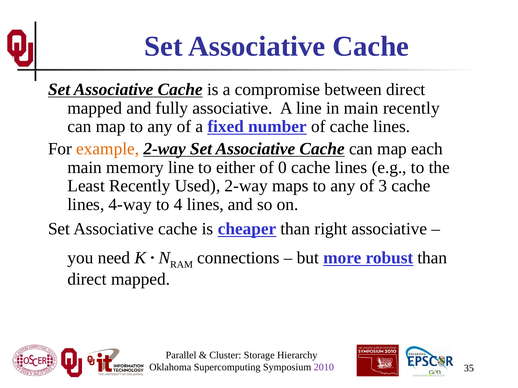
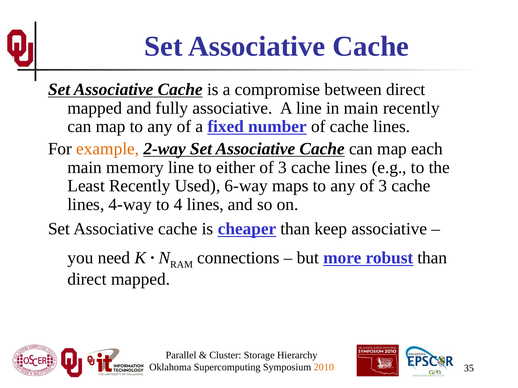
either of 0: 0 -> 3 (283, 168)
Used 2-way: 2-way -> 6-way (246, 186)
right: right -> keep (331, 229)
2010 colour: purple -> orange (324, 368)
